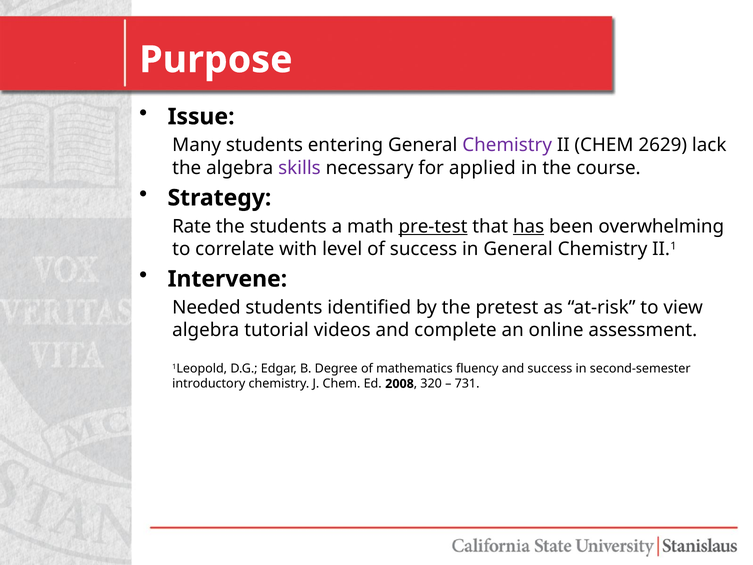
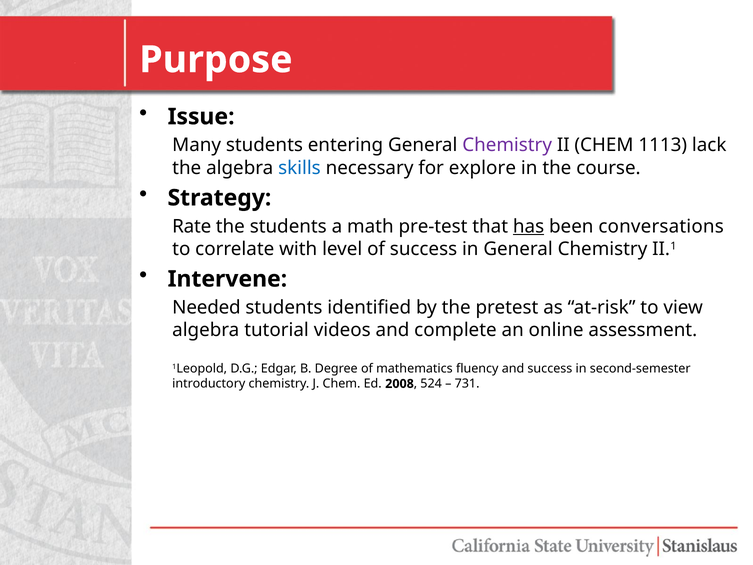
2629: 2629 -> 1113 (663, 145)
skills colour: purple -> blue (299, 168)
applied: applied -> explore (482, 168)
pre-test underline: present -> none (433, 226)
overwhelming: overwhelming -> conversations (661, 226)
320: 320 -> 524 (431, 384)
